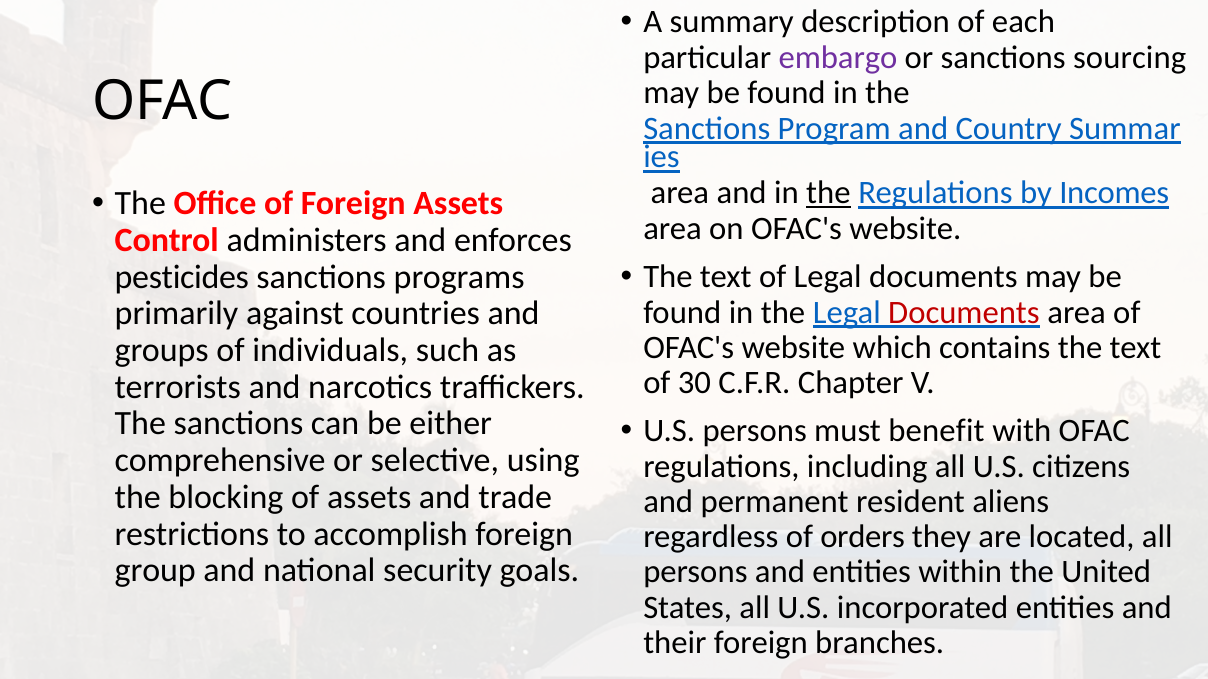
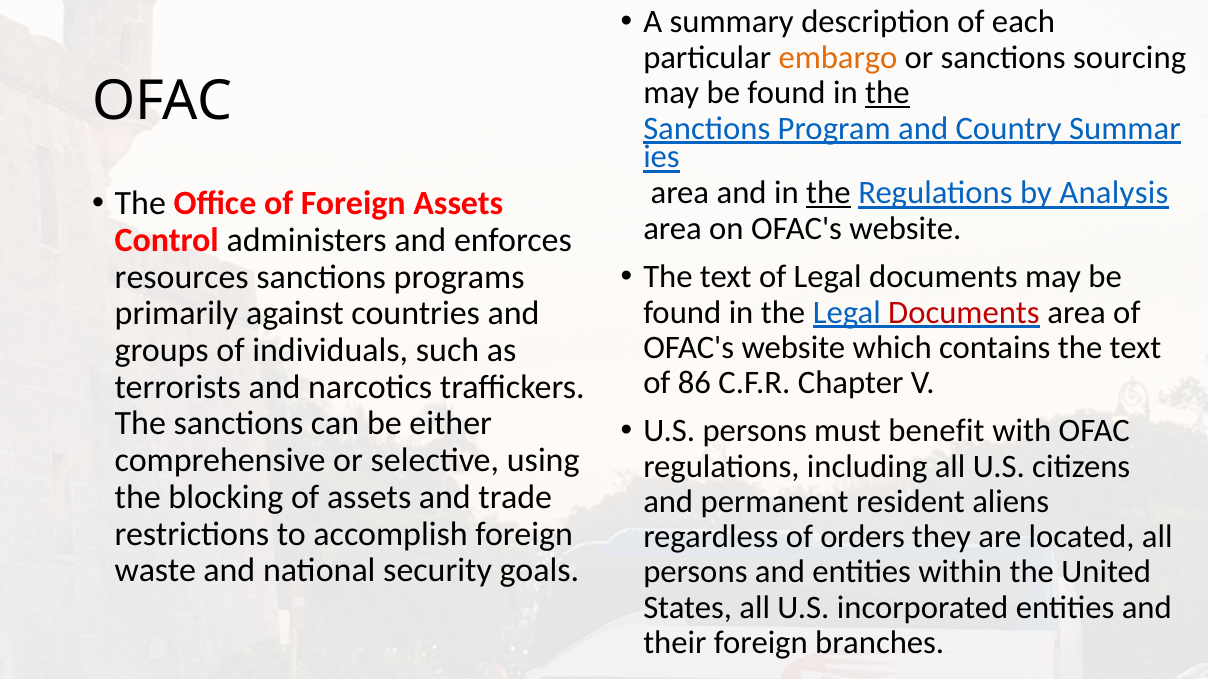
embargo colour: purple -> orange (838, 57)
the underline: none -> present (887, 93)
Incomes: Incomes -> Analysis (1114, 193)
pesticides: pesticides -> resources (182, 277)
30: 30 -> 86 (694, 383)
group: group -> waste (155, 571)
